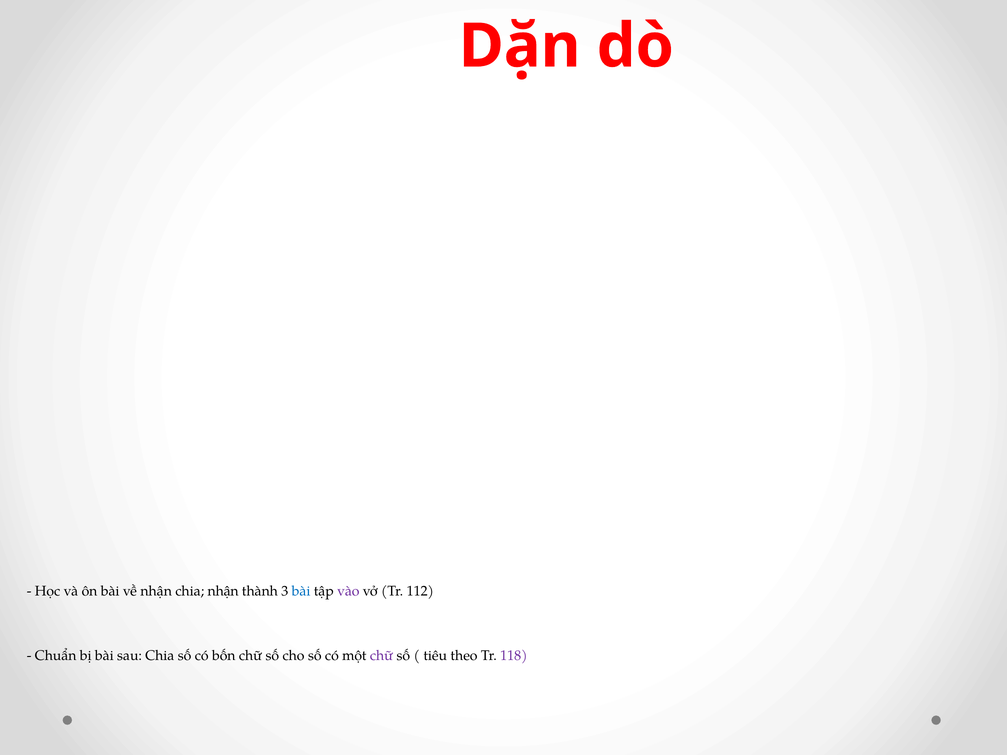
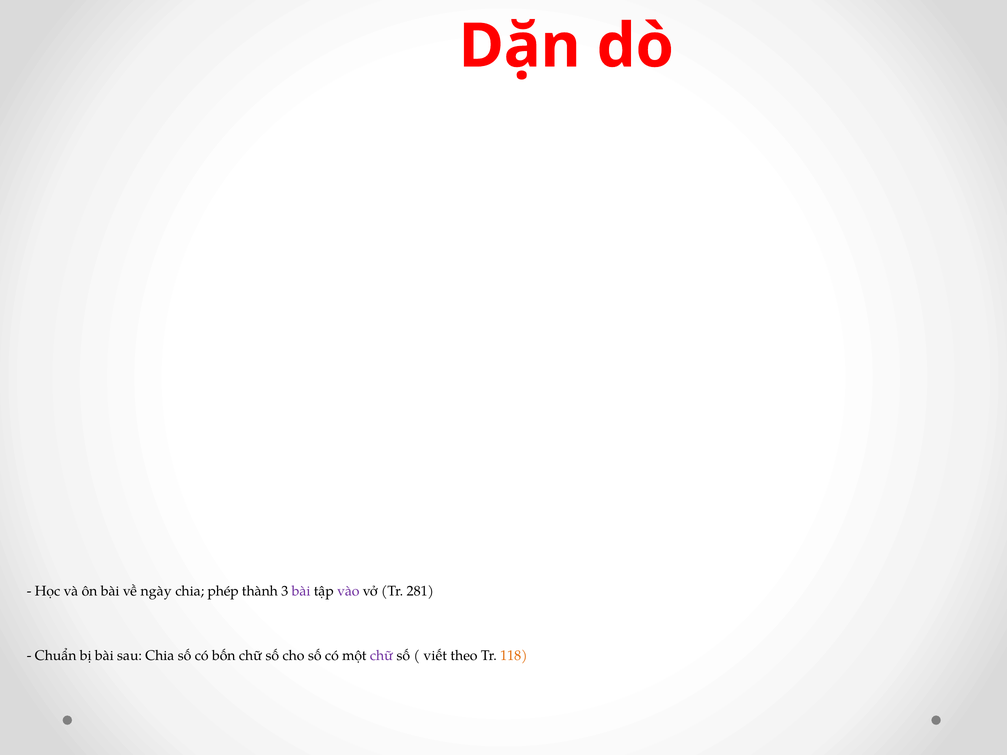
về nhận: nhận -> ngày (156, 591)
chia nhận: nhận -> phép (223, 591)
bài colour: blue -> purple (301, 591)
112: 112 -> 281 (420, 591)
tiêu: tiêu -> viết (435, 656)
118 colour: purple -> orange (514, 656)
